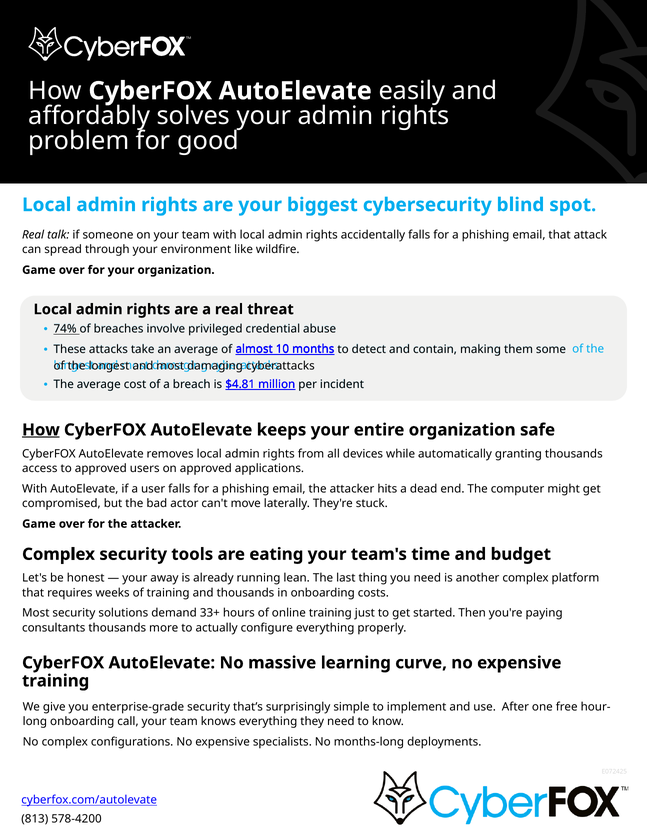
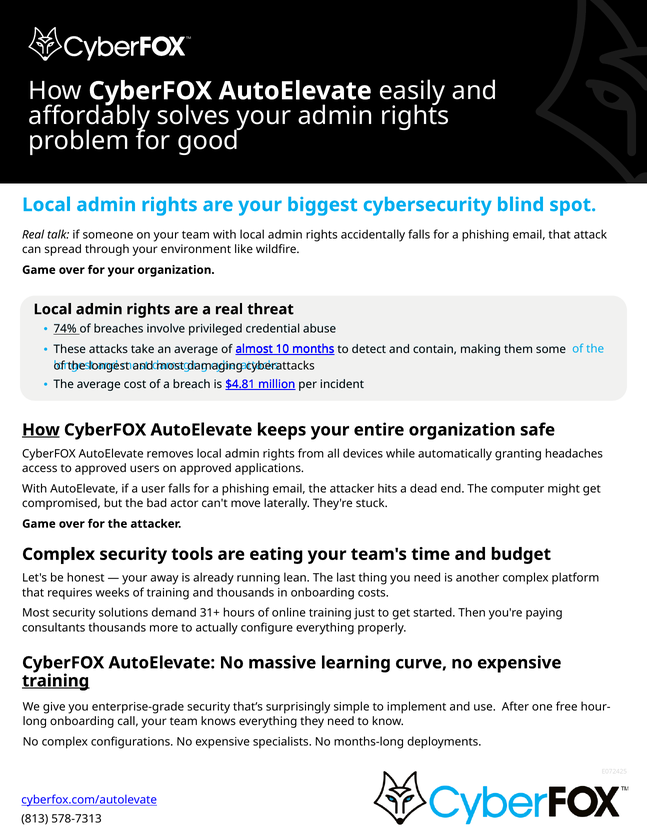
granting thousands: thousands -> headaches (574, 454)
33+: 33+ -> 31+ (210, 613)
training underline: none -> present (56, 681)
578-4200: 578-4200 -> 578-7313 (77, 819)
